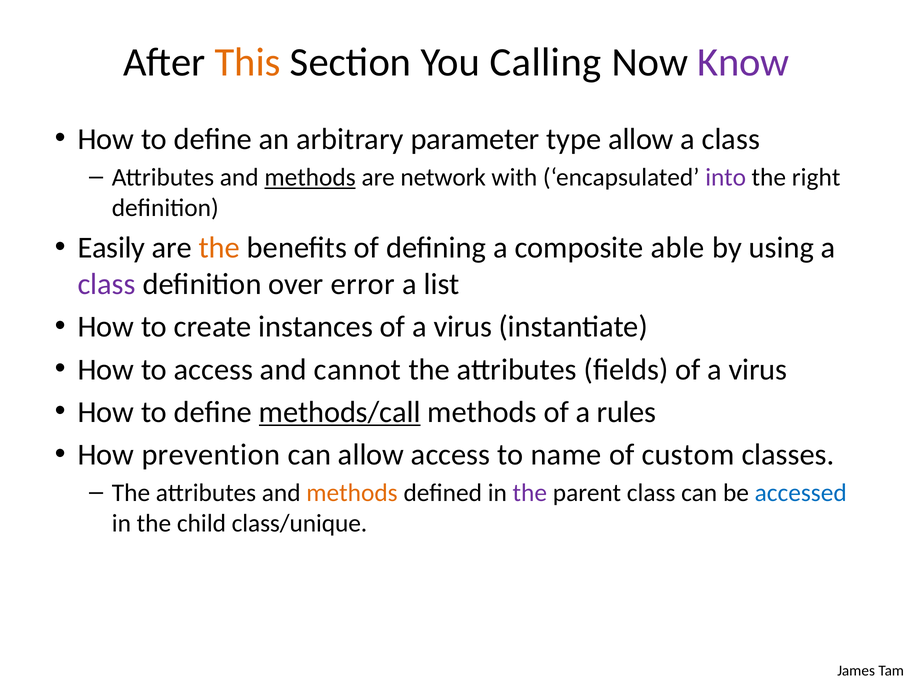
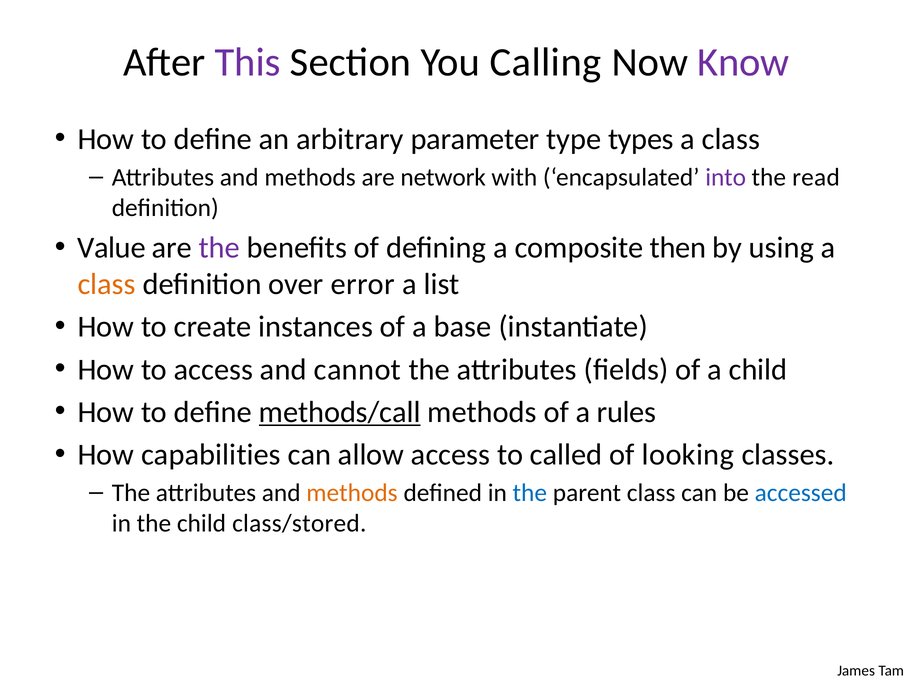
This colour: orange -> purple (248, 62)
type allow: allow -> types (641, 139)
methods underline: present -> none (310, 177)
right: right -> read (816, 177)
Easily: Easily -> Value (111, 248)
the colour: orange -> purple (219, 248)
able: able -> then (678, 248)
class colour: purple -> orange (107, 284)
instances of a virus: virus -> base (463, 327)
fields of a virus: virus -> child (758, 369)
prevention: prevention -> capabilities (211, 455)
name: name -> called (566, 455)
custom: custom -> looking (688, 455)
the colour: purple -> blue (530, 493)
class/unique: class/unique -> class/stored (299, 523)
